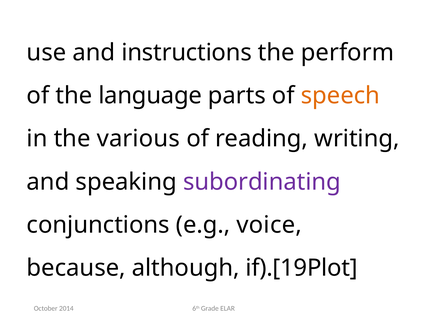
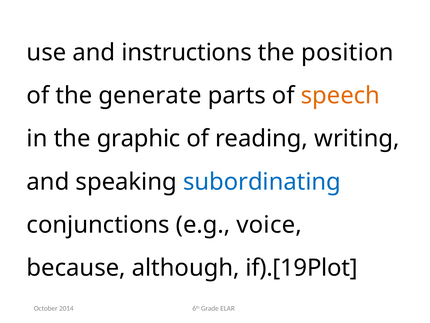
perform: perform -> position (347, 53)
language: language -> generate (150, 96)
various: various -> graphic (139, 139)
subordinating colour: purple -> blue (262, 182)
